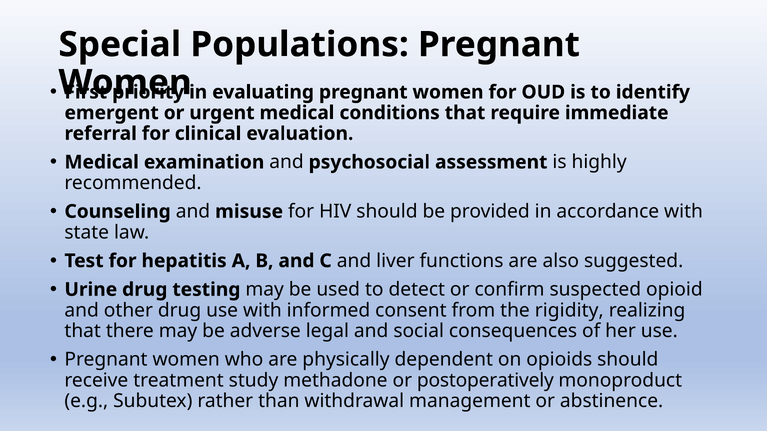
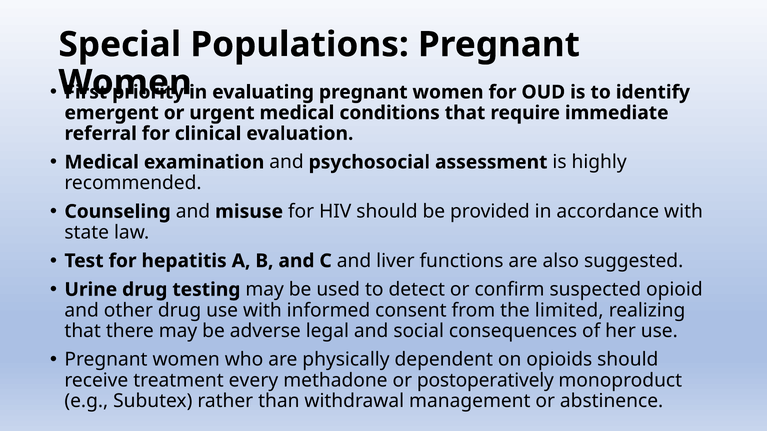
rigidity: rigidity -> limited (569, 311)
study: study -> every (253, 381)
